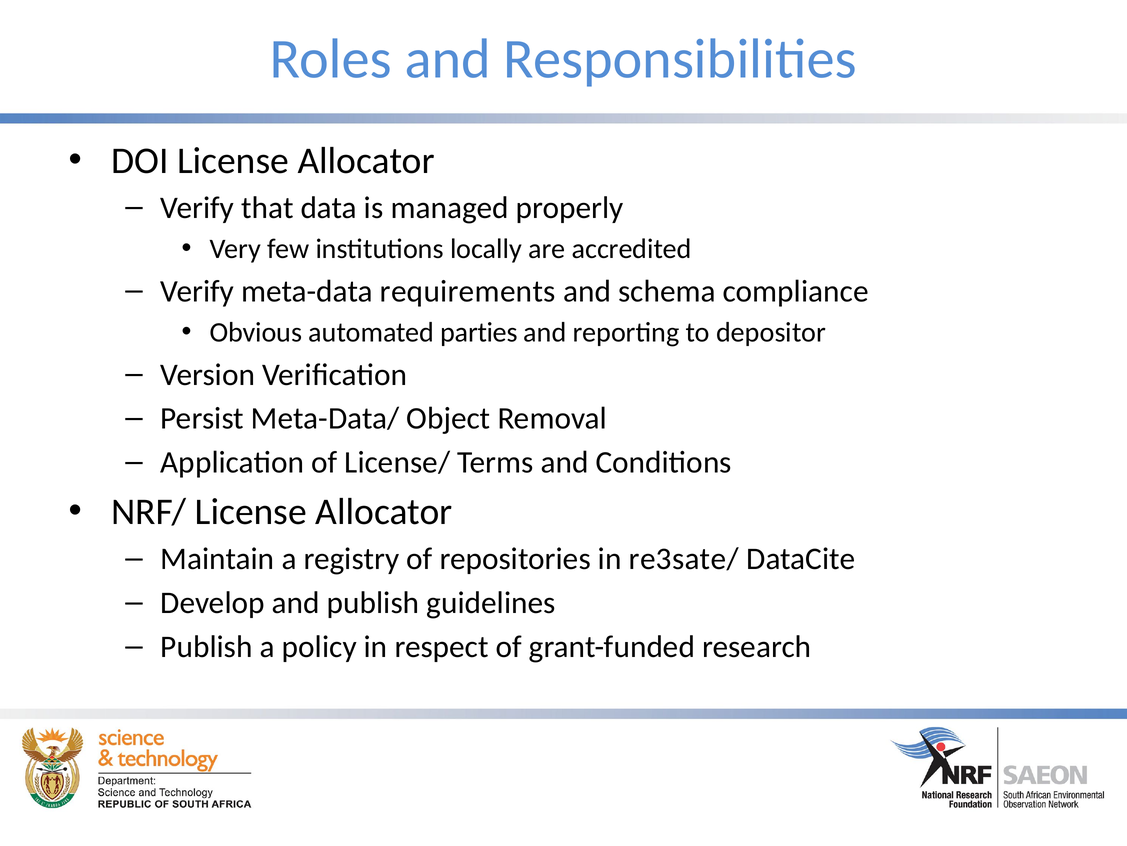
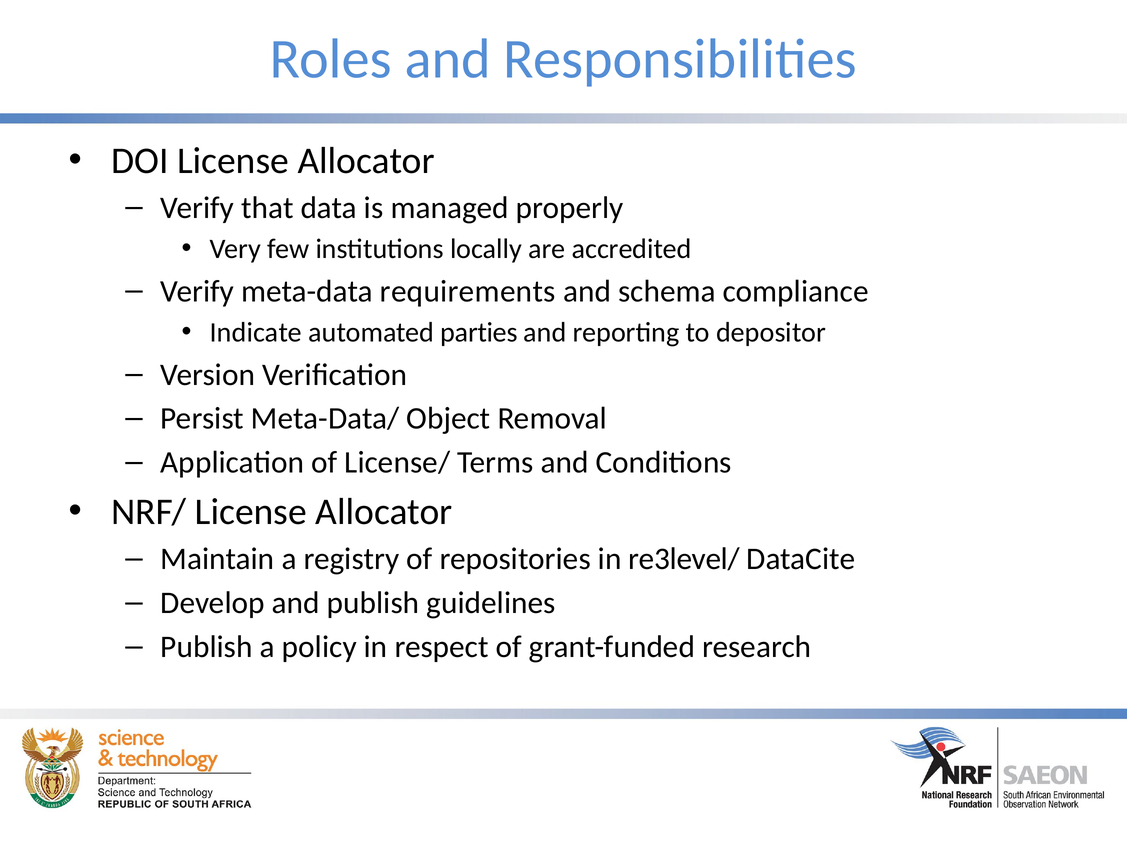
Obvious: Obvious -> Indicate (256, 332)
re3sate/: re3sate/ -> re3level/ (684, 559)
